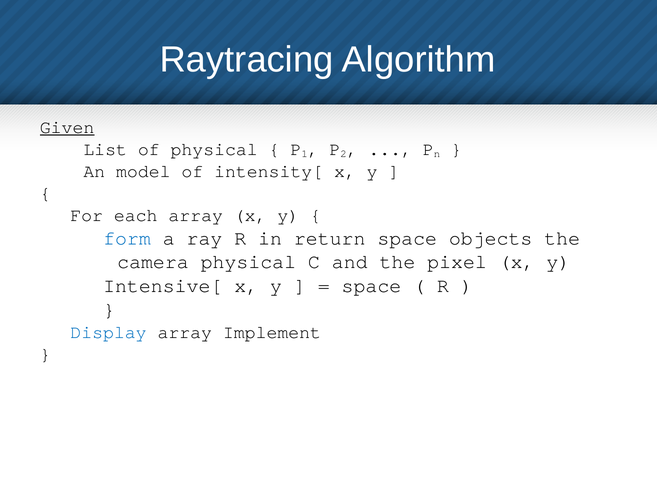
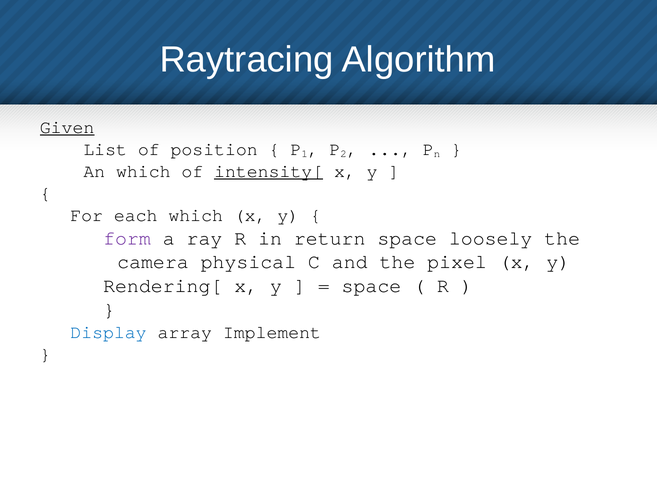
of physical: physical -> position (214, 149)
An model: model -> which (143, 171)
intensity[ underline: none -> present (269, 171)
each array: array -> which (196, 215)
form colour: blue -> purple (127, 238)
objects: objects -> loosely (491, 238)
Intensive[: Intensive[ -> Rendering[ (163, 286)
